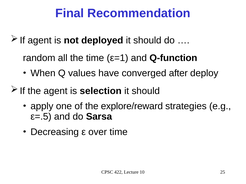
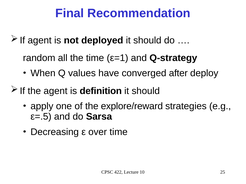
Q-function: Q-function -> Q-strategy (173, 58)
selection: selection -> definition (101, 91)
